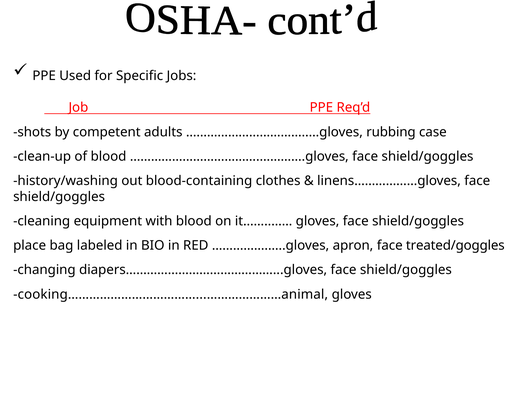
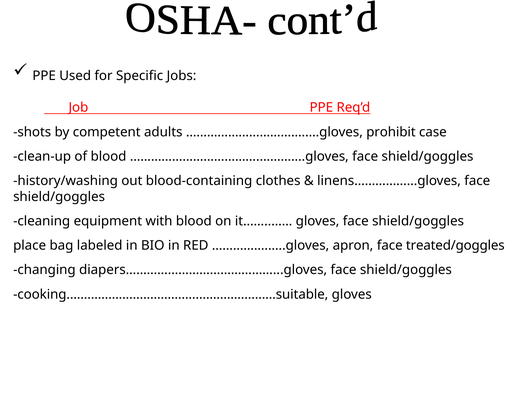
rubbing: rubbing -> prohibit (391, 132)
cooking………………………………...…………………animal: cooking………………………………...…………………animal -> cooking………………………………...…………………suitable (171, 294)
